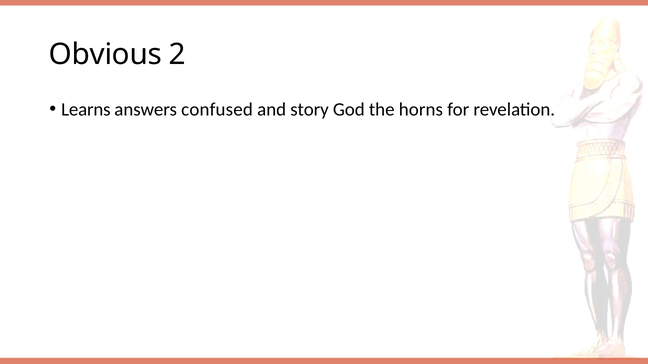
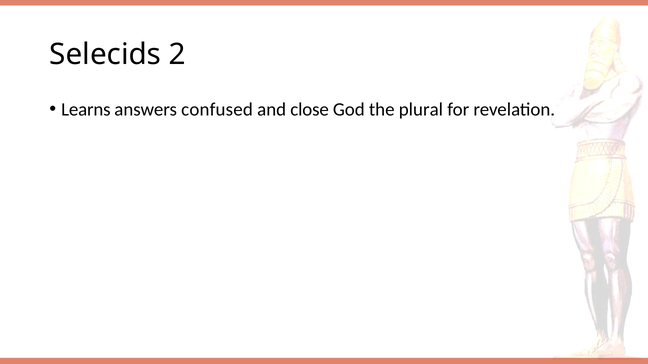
Obvious: Obvious -> Selecids (105, 54)
story: story -> close (310, 110)
horns: horns -> plural (421, 110)
